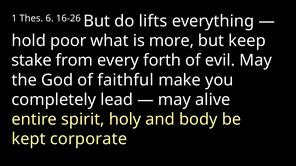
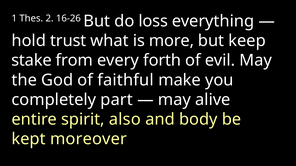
6: 6 -> 2 (50, 18)
lifts: lifts -> loss (153, 21)
poor: poor -> trust (68, 41)
lead: lead -> part (117, 100)
holy: holy -> also (125, 120)
corporate: corporate -> moreover (88, 139)
